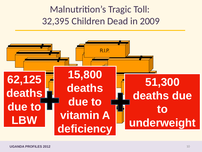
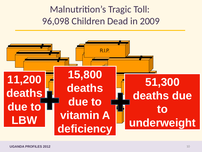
32,395: 32,395 -> 96,098 (56, 21)
62,125: 62,125 -> 11,200 (24, 80)
